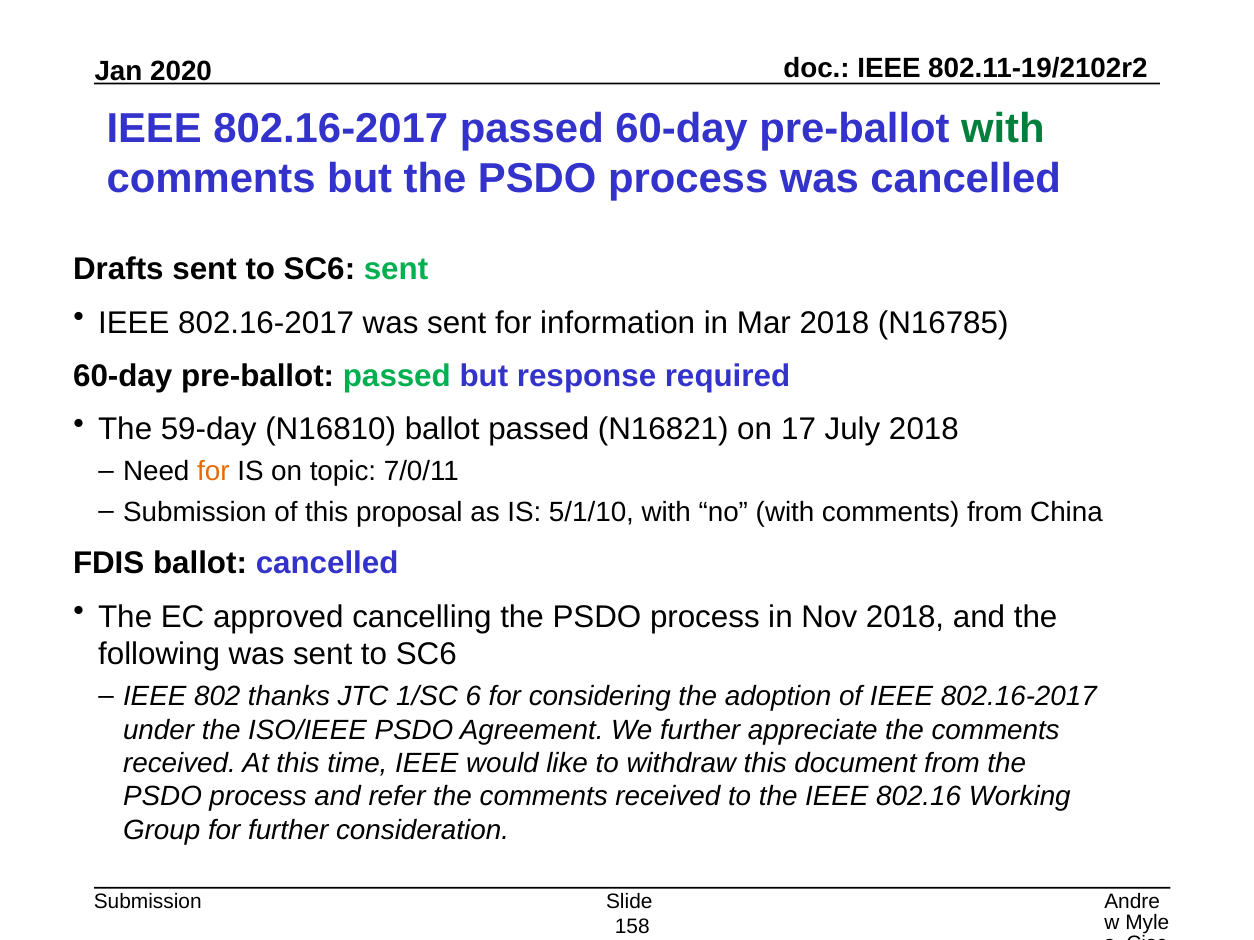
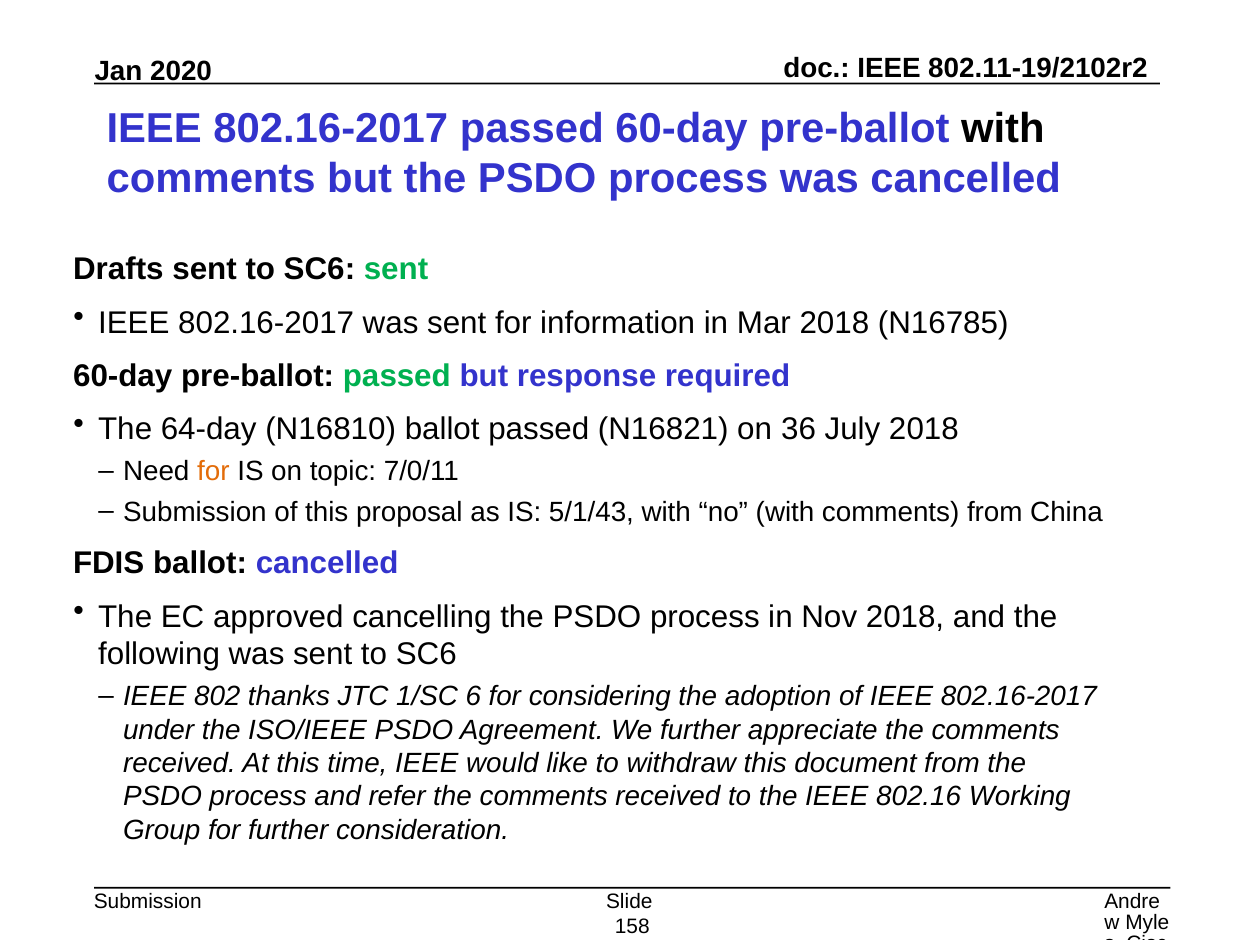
with colour: green -> black (1003, 128)
59-day: 59-day -> 64-day (209, 430)
17: 17 -> 36 (799, 430)
5/1/10: 5/1/10 -> 5/1/43 (591, 512)
